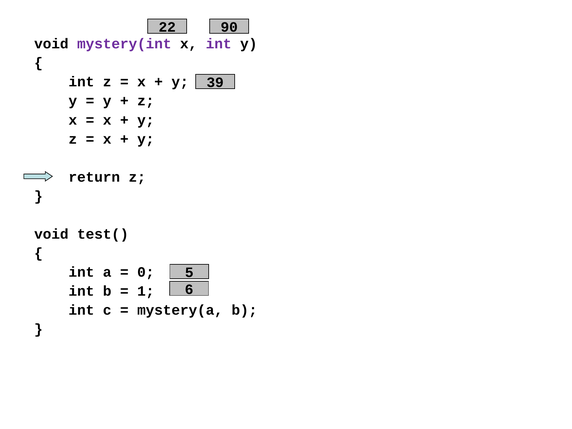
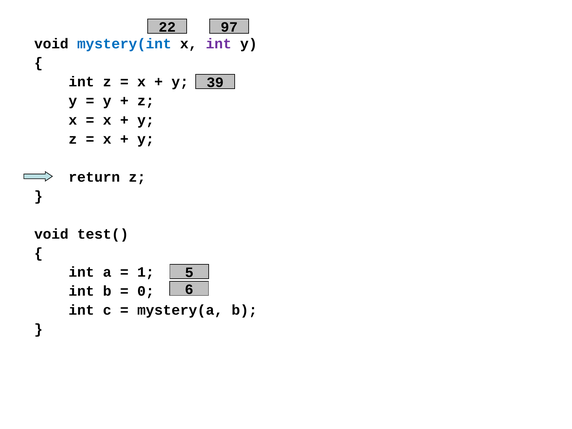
90: 90 -> 97 (229, 27)
mystery(int colour: purple -> blue (124, 44)
0: 0 -> 1 (146, 272)
1: 1 -> 0 (146, 291)
